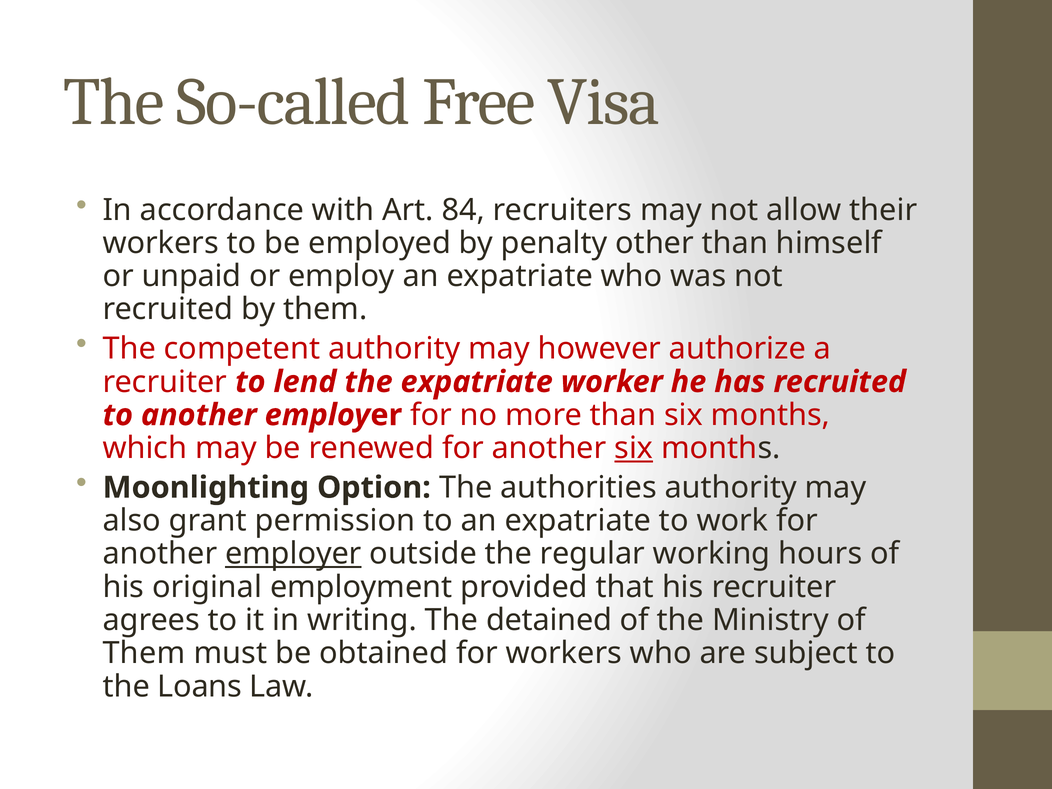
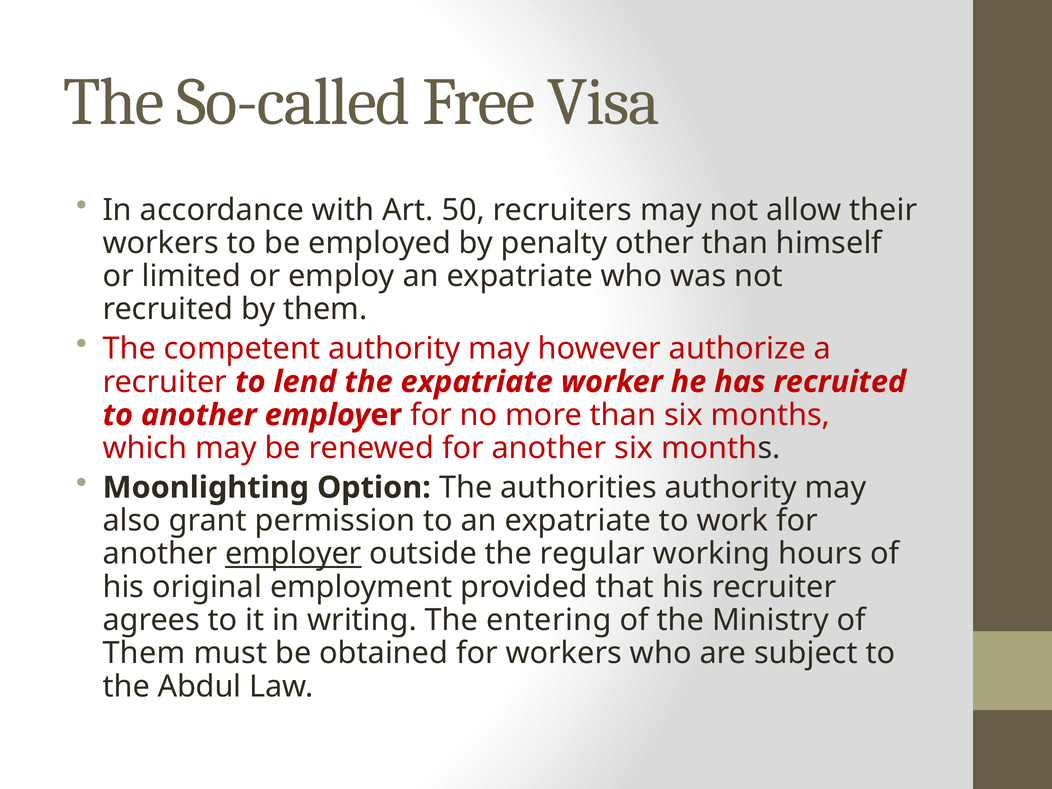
84: 84 -> 50 (463, 210)
unpaid: unpaid -> limited (191, 276)
six underline: present -> none (634, 448)
detained: detained -> entering (549, 620)
Loans: Loans -> Abdul (200, 686)
